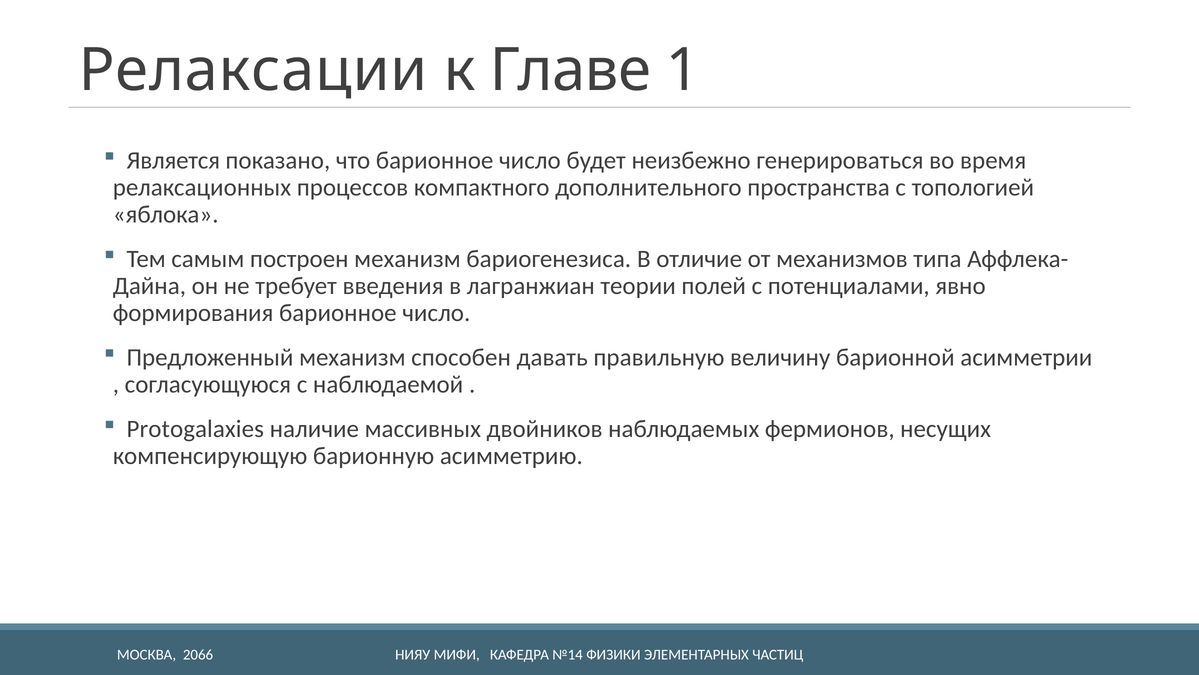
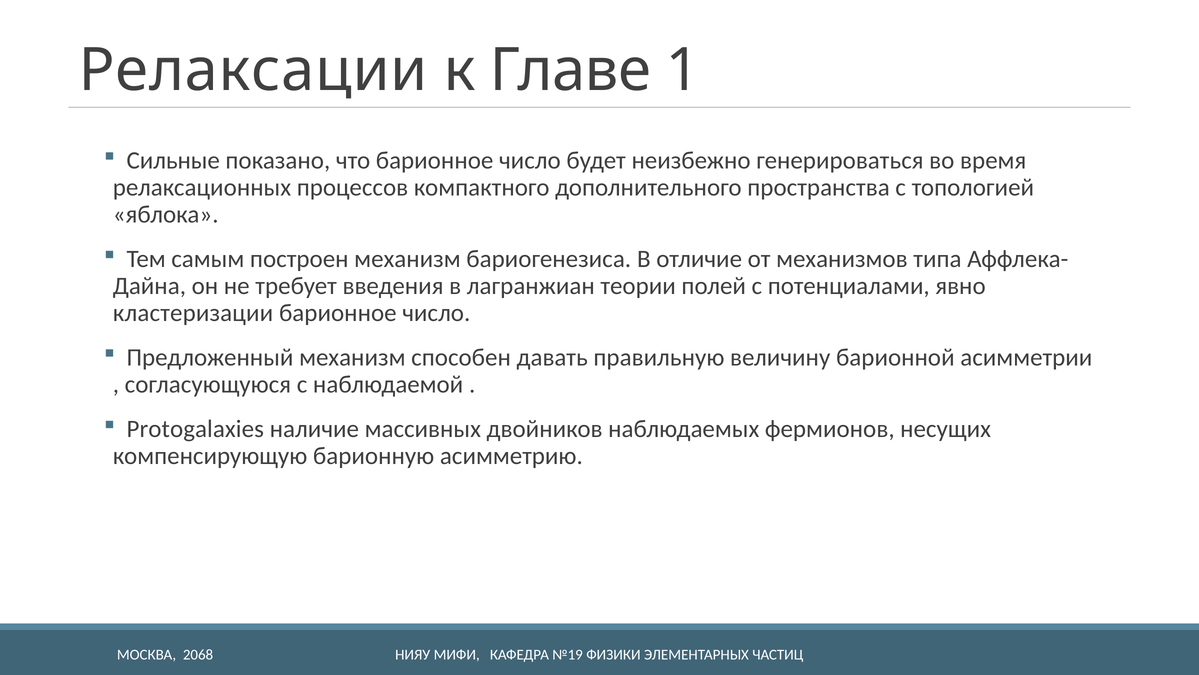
Является: Является -> Сильные (173, 160)
формирования: формирования -> кластеризации (193, 313)
2066: 2066 -> 2068 (198, 654)
№14: №14 -> №19 (568, 654)
